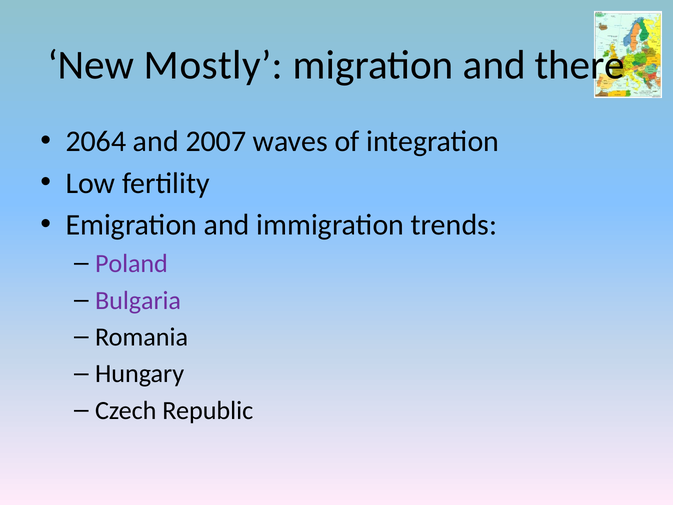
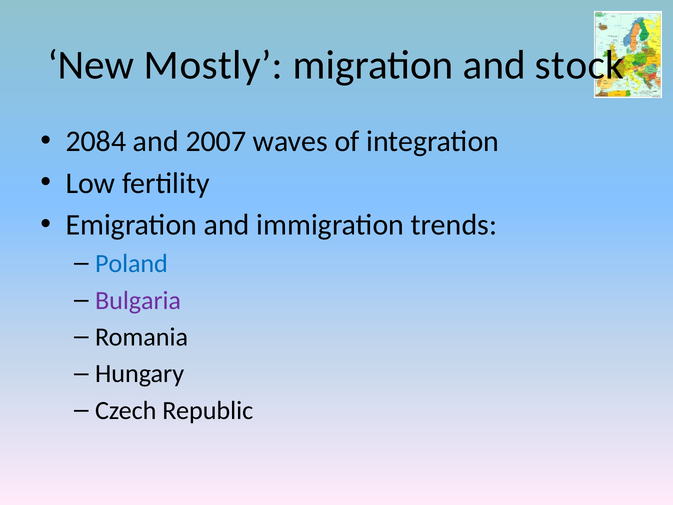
there: there -> stock (579, 65)
2064: 2064 -> 2084 (96, 141)
Poland colour: purple -> blue (131, 264)
